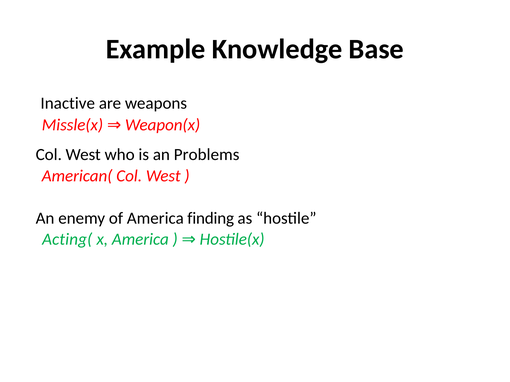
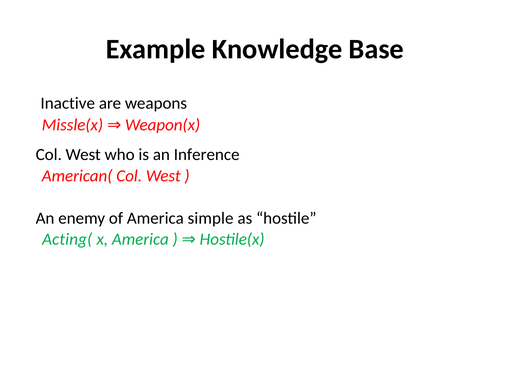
Problems: Problems -> Inference (207, 155)
finding: finding -> simple (211, 219)
